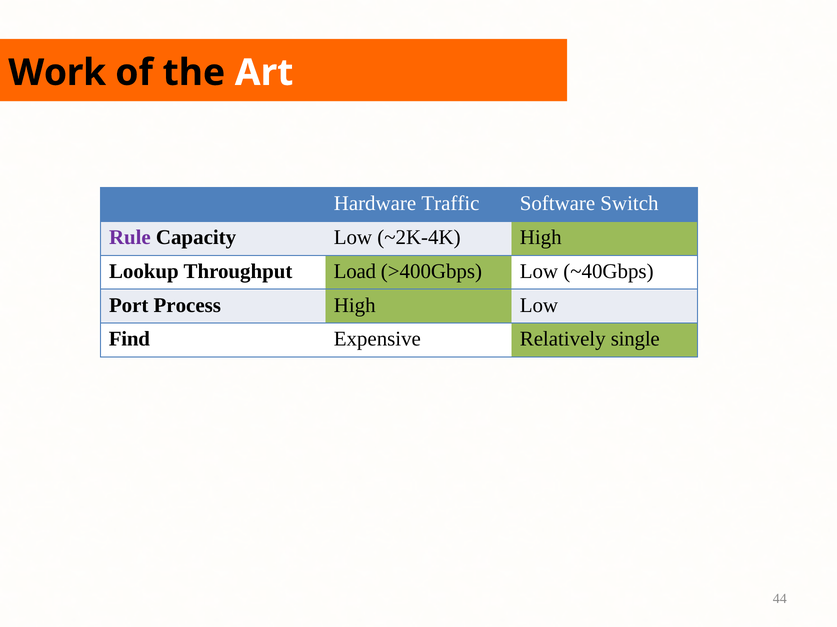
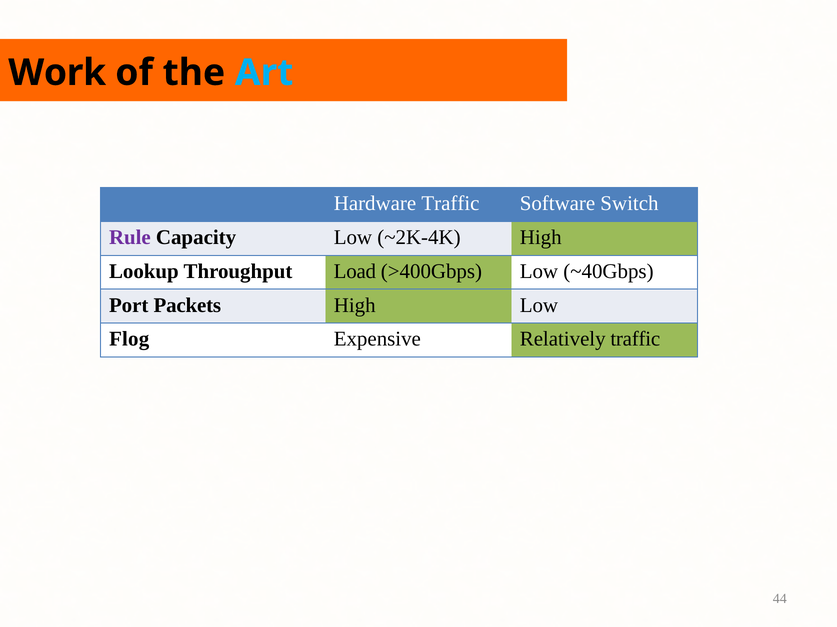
Art colour: white -> light blue (264, 73)
Process: Process -> Packets (187, 306)
Find: Find -> Flog (129, 339)
Relatively single: single -> traffic (635, 339)
